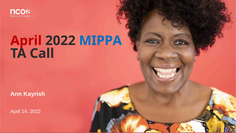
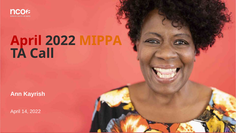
MIPPA colour: blue -> orange (100, 41)
